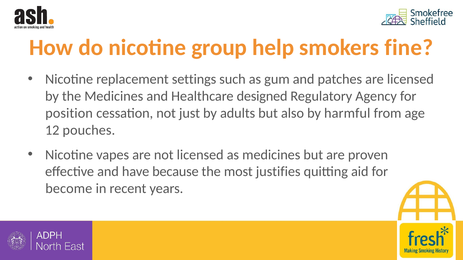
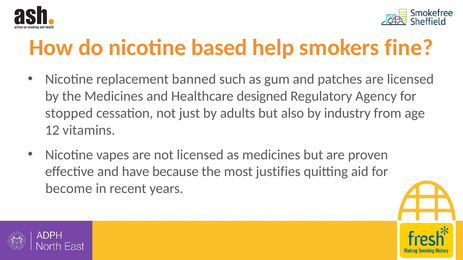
group: group -> based (219, 48)
settings: settings -> banned (194, 79)
position: position -> stopped (69, 113)
harmful: harmful -> industry (347, 113)
pouches: pouches -> vitamins (89, 130)
